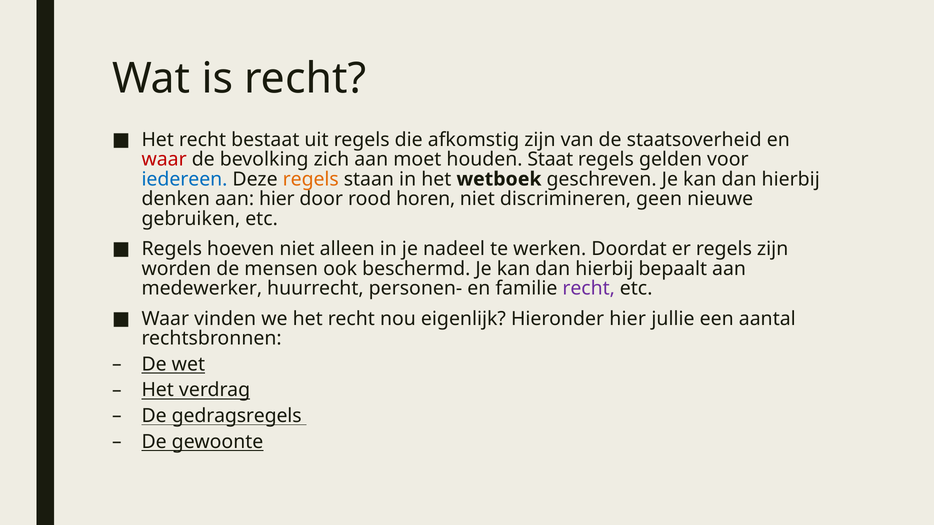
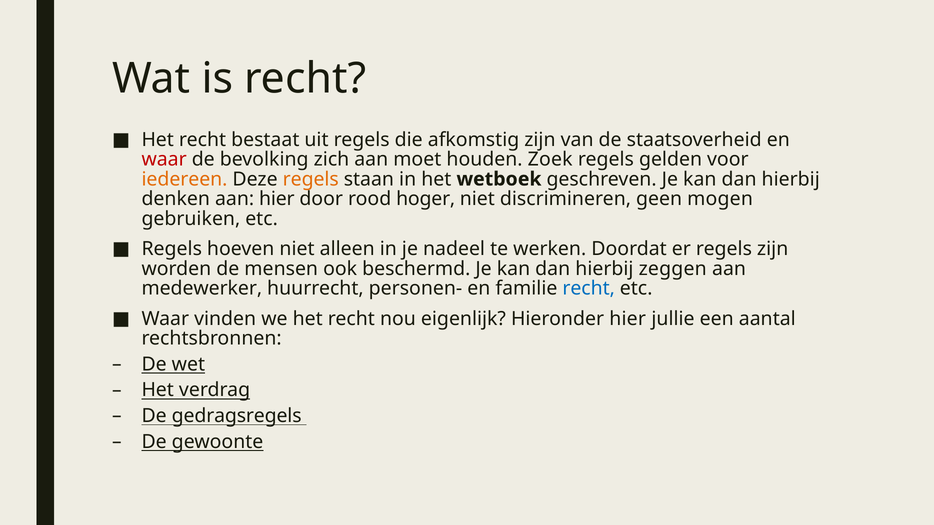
Staat: Staat -> Zoek (550, 159)
iedereen colour: blue -> orange (184, 179)
horen: horen -> hoger (426, 199)
nieuwe: nieuwe -> mogen (720, 199)
bepaalt: bepaalt -> zeggen (673, 269)
recht colour: purple -> blue (589, 289)
